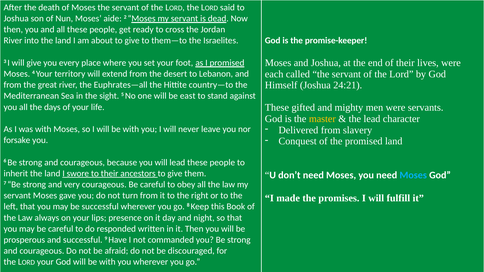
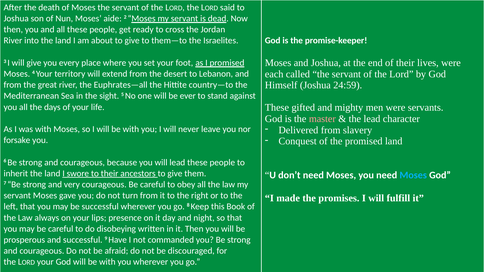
24:21: 24:21 -> 24:59 (348, 85)
east: east -> ever (188, 96)
master colour: yellow -> pink (322, 119)
responded: responded -> disobeying (116, 229)
